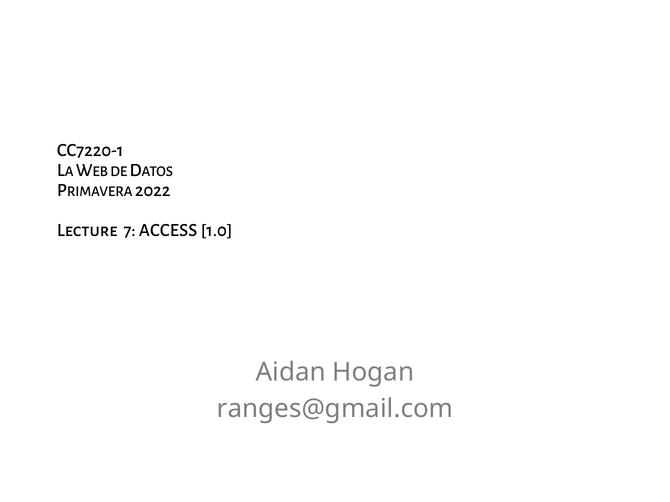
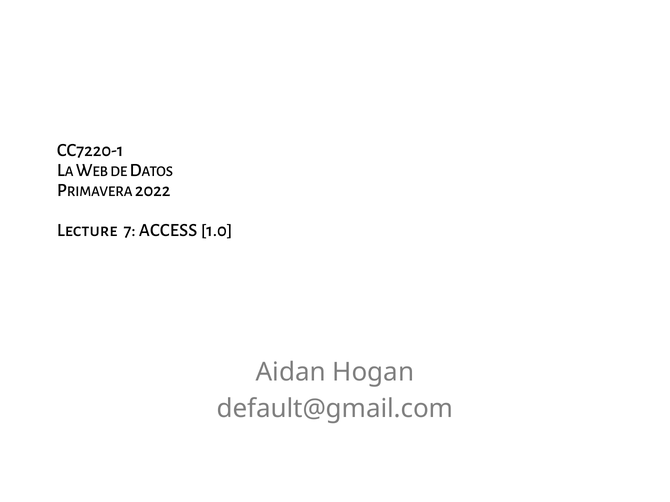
ranges@gmail.com: ranges@gmail.com -> default@gmail.com (335, 409)
